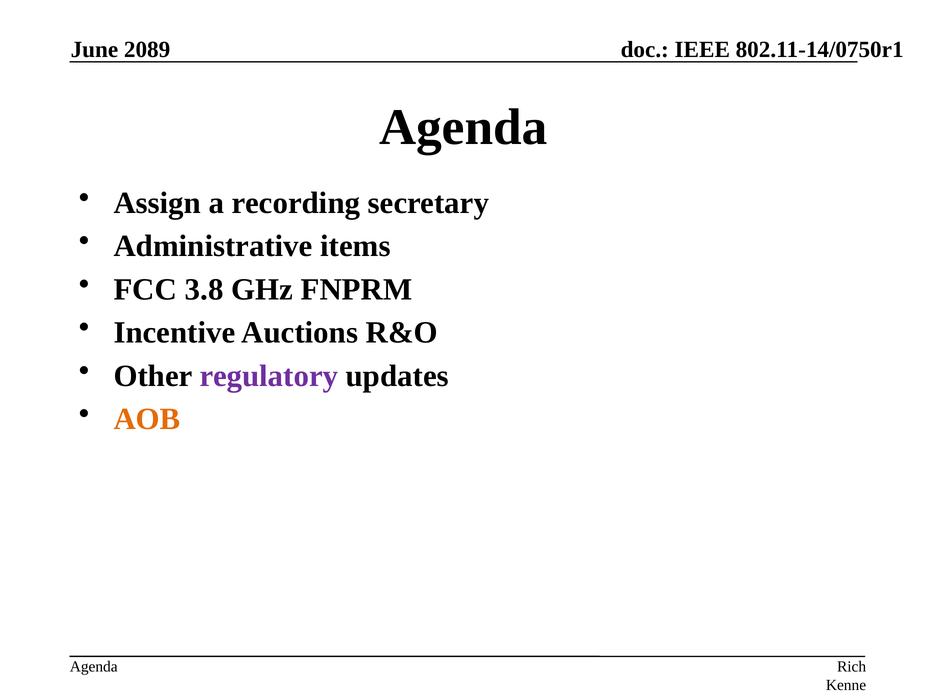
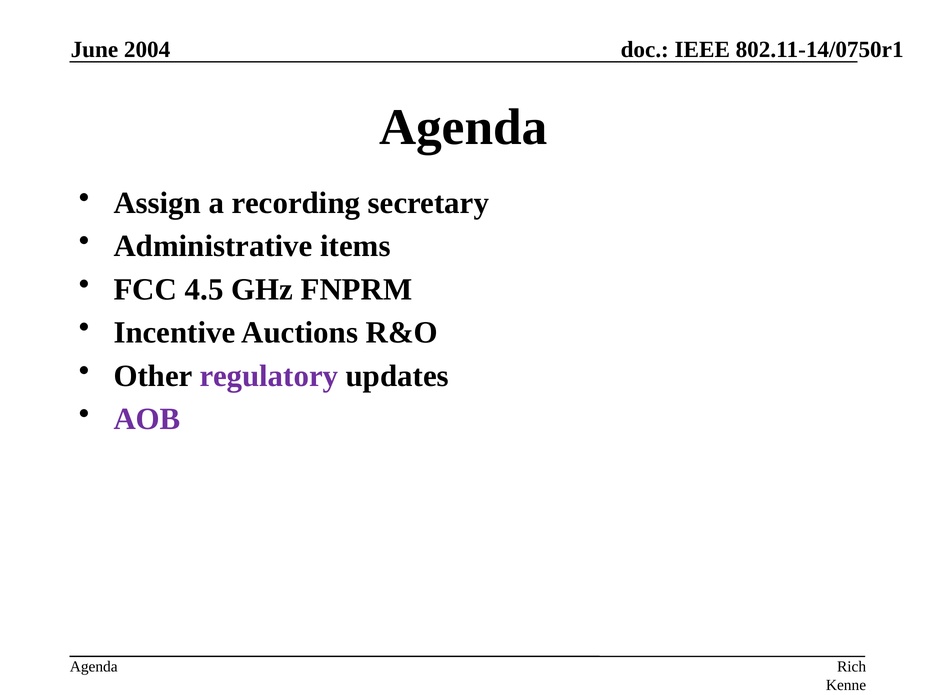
2089: 2089 -> 2004 (147, 49)
3.8: 3.8 -> 4.5 (204, 290)
AOB colour: orange -> purple (147, 419)
